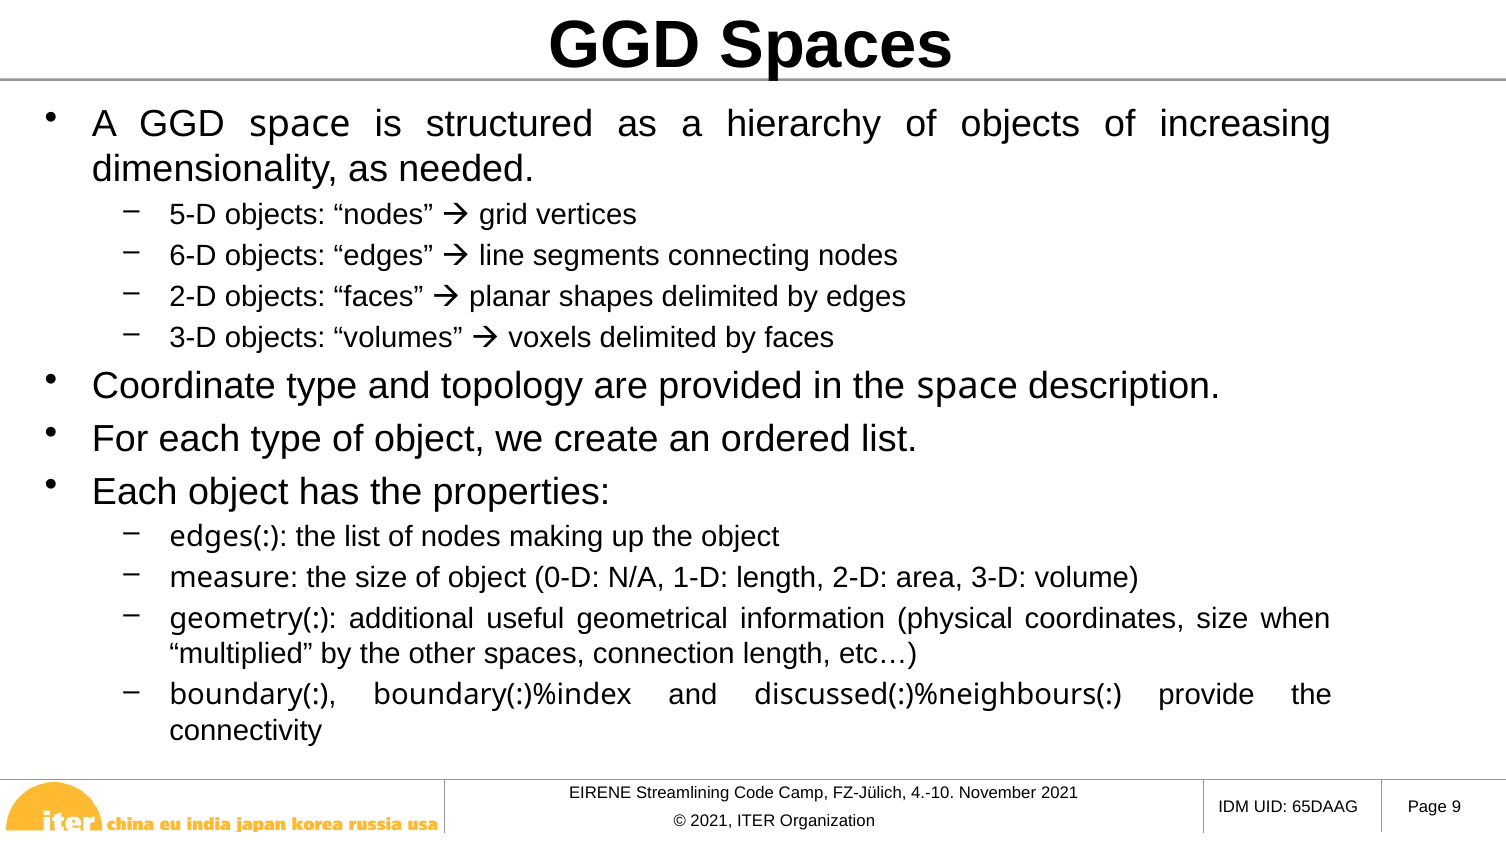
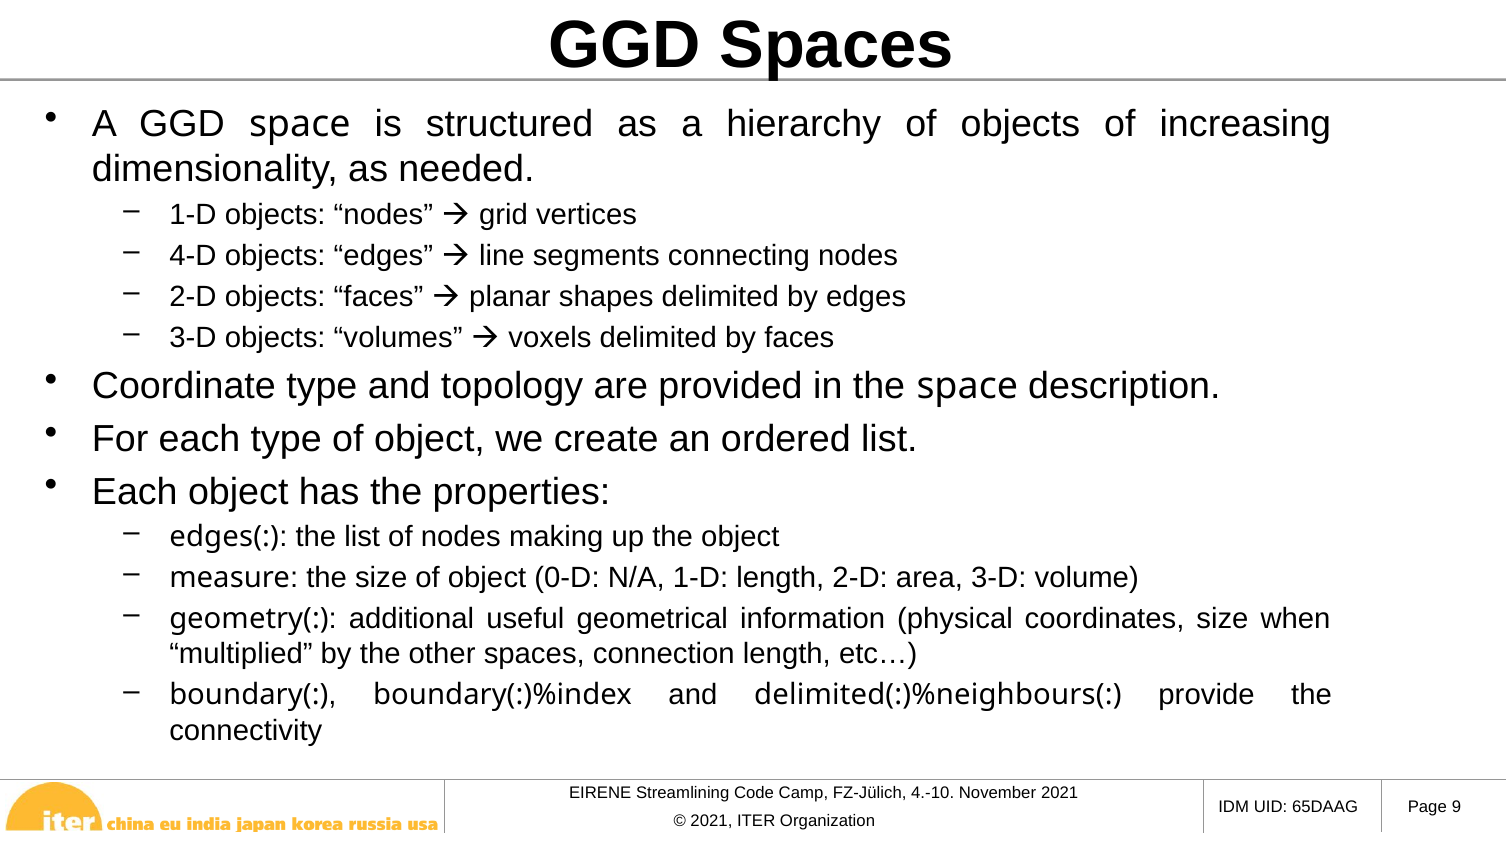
5-D: 5-D -> 1-D (193, 215)
6-D: 6-D -> 4-D (193, 256)
discussed(:)%neighbours(: discussed(:)%neighbours( -> delimited(:)%neighbours( (938, 695)
